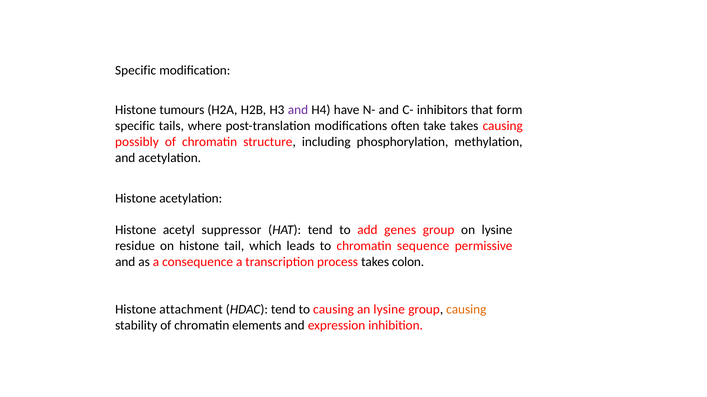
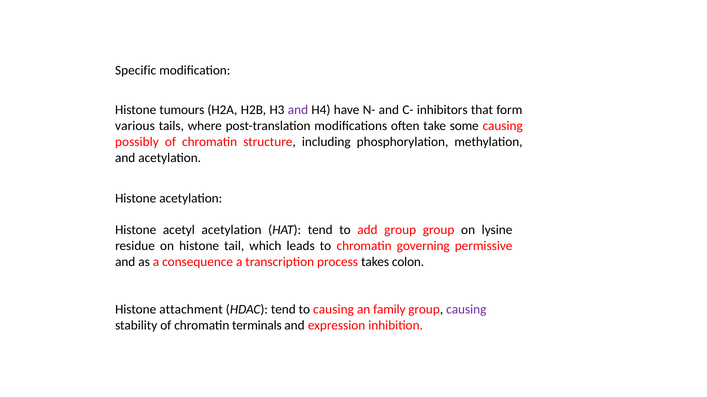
specific: specific -> various (135, 126)
take takes: takes -> some (464, 126)
acetyl suppressor: suppressor -> acetylation (232, 230)
add genes: genes -> group (400, 230)
sequence: sequence -> governing (423, 246)
an lysine: lysine -> family (389, 310)
causing colour: orange -> purple (466, 310)
elements: elements -> terminals (257, 326)
